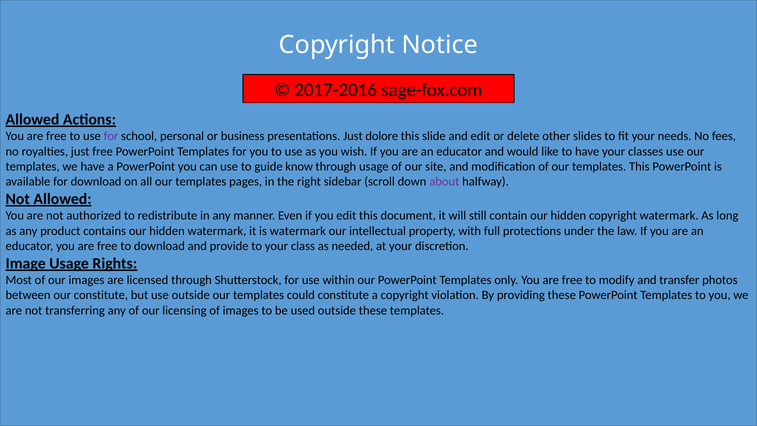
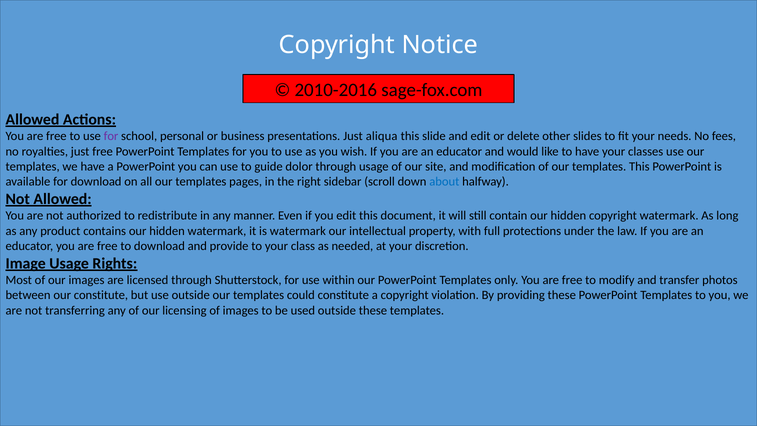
2017-2016: 2017-2016 -> 2010-2016 (336, 90)
dolore: dolore -> aliqua (382, 136)
know: know -> dolor (299, 166)
about colour: purple -> blue (444, 182)
